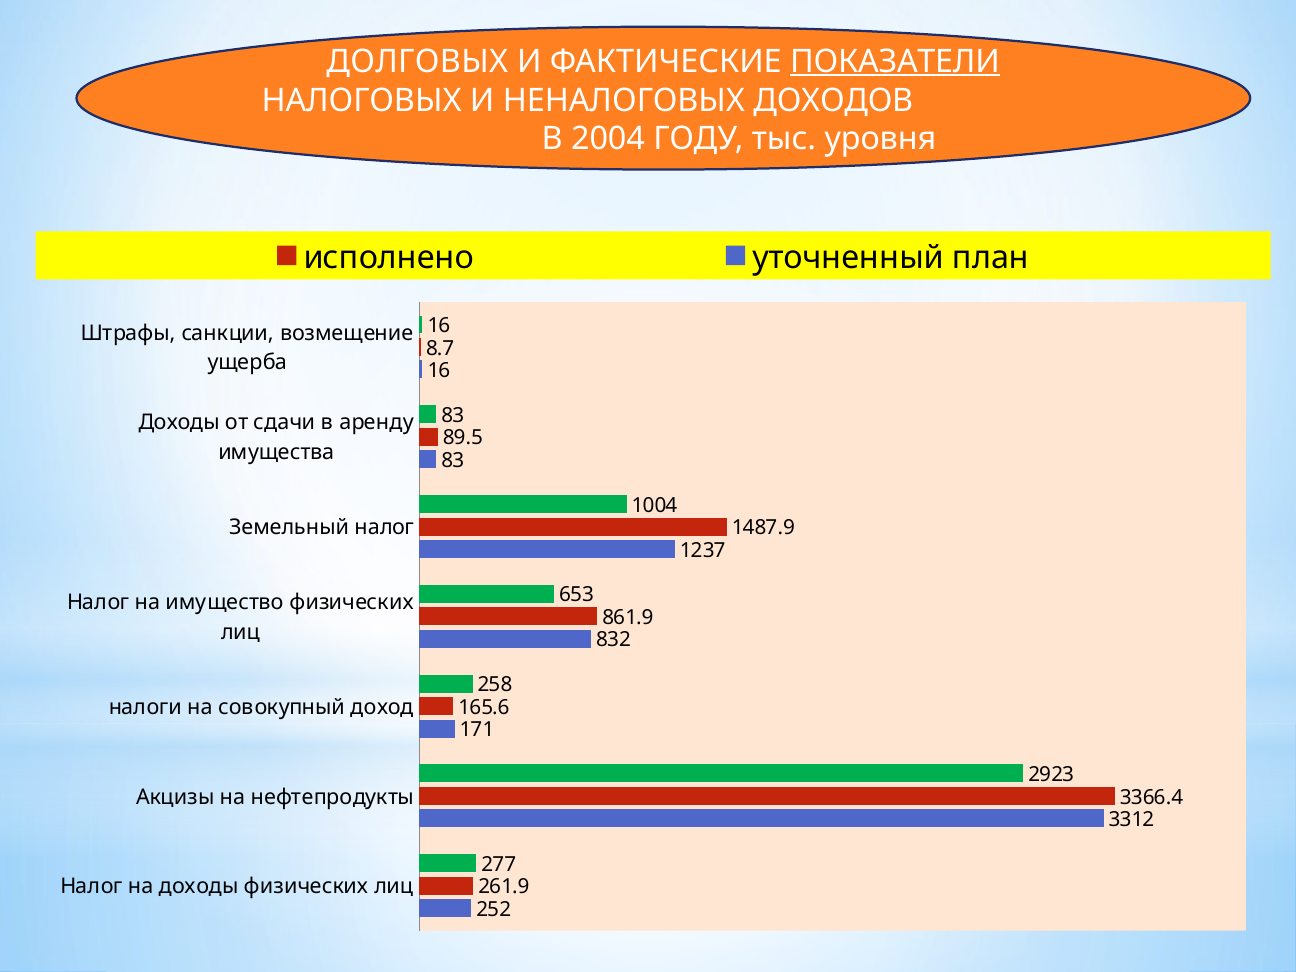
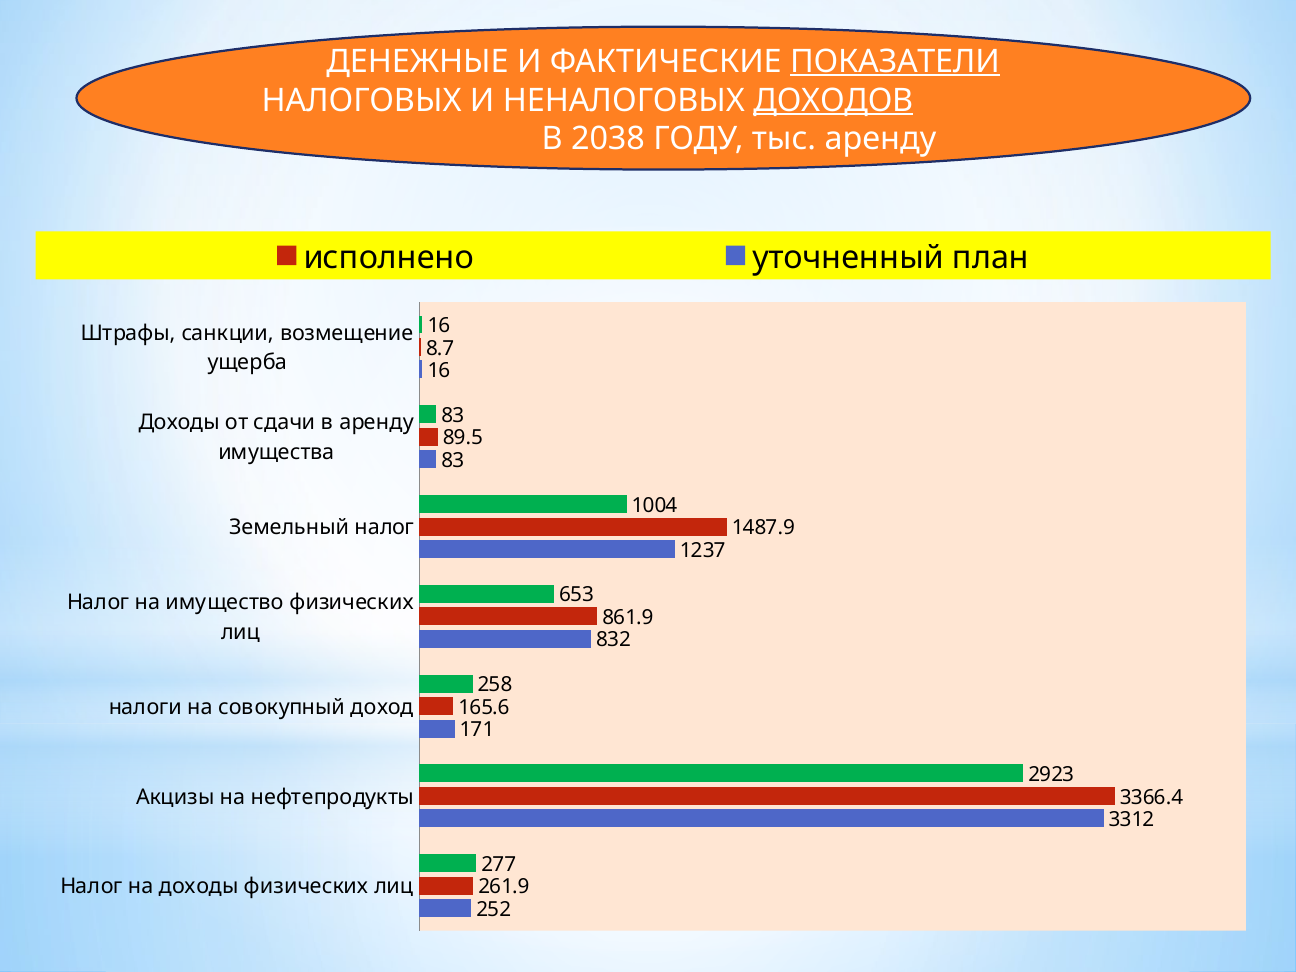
ДОЛГОВЫХ: ДОЛГОВЫХ -> ДЕНЕЖНЫЕ (417, 61)
ДОХОДОВ underline: none -> present (833, 100)
2004: 2004 -> 2038 (608, 139)
тыс уровня: уровня -> аренду (880, 139)
